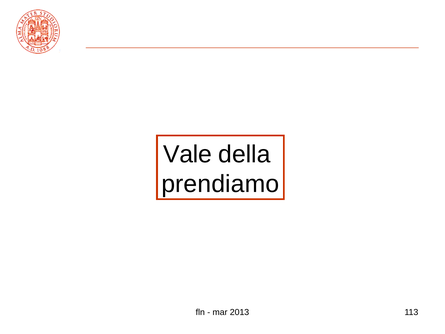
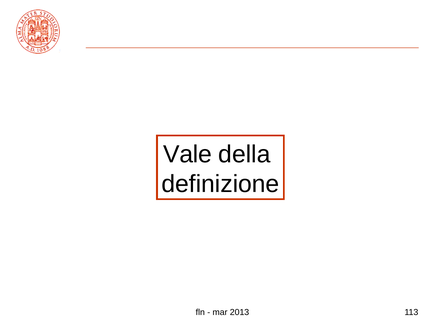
prendiamo: prendiamo -> definizione (220, 184)
